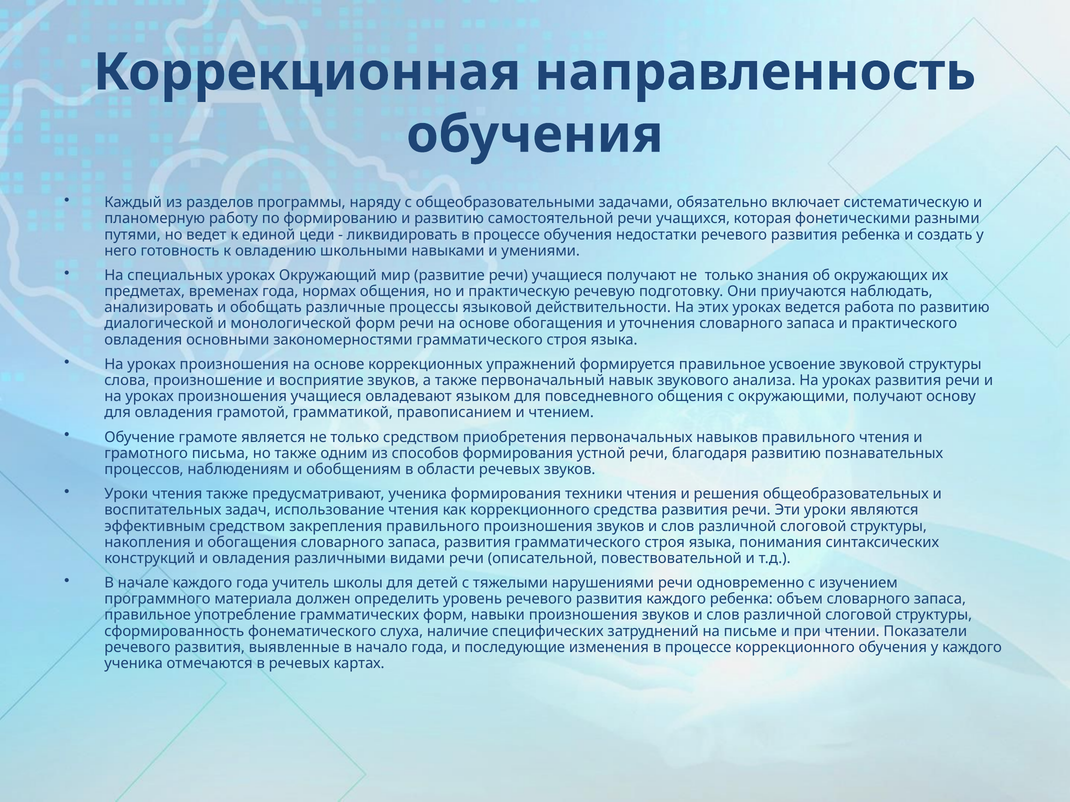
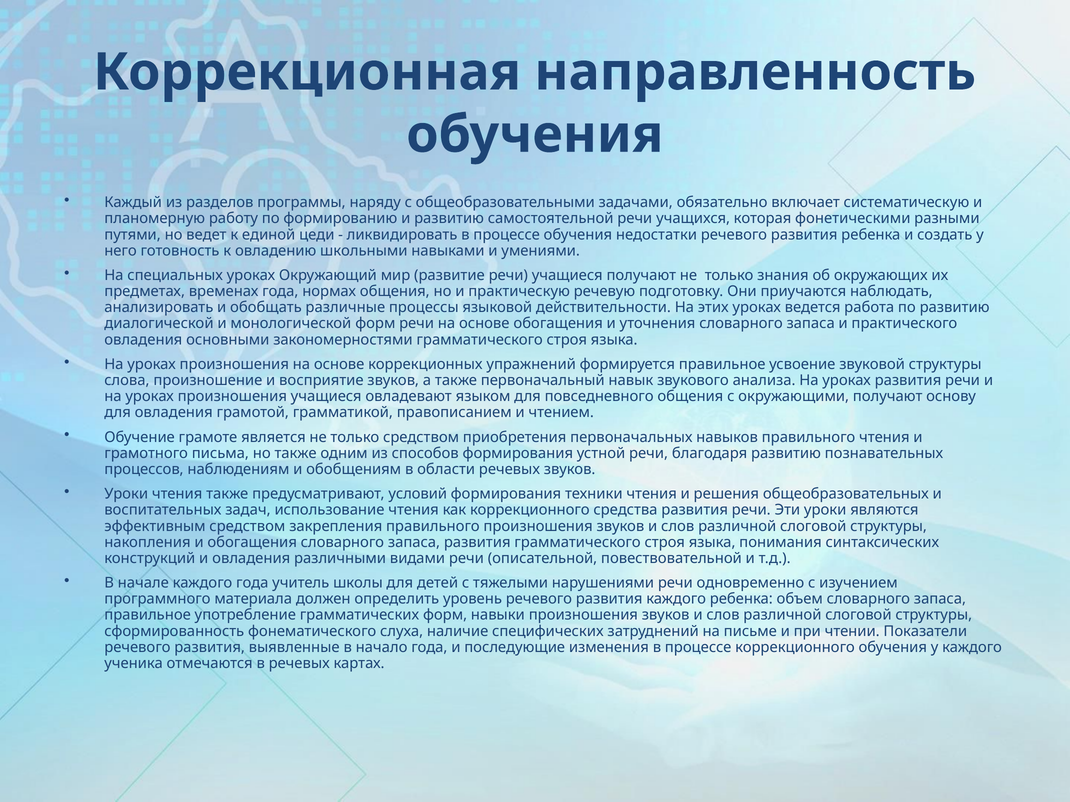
предусматривают ученика: ученика -> условий (418, 494)
